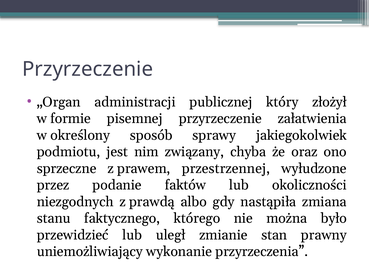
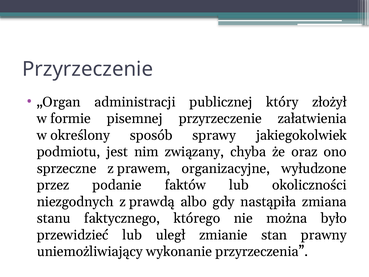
przestrzennej: przestrzennej -> organizacyjne (226, 168)
